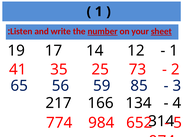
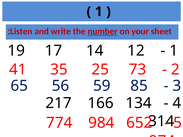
sheet underline: present -> none (161, 31)
